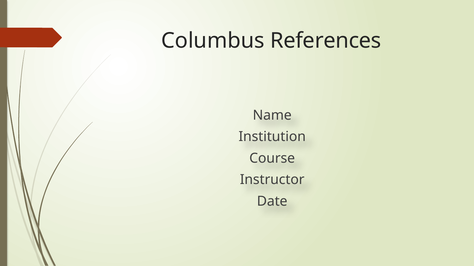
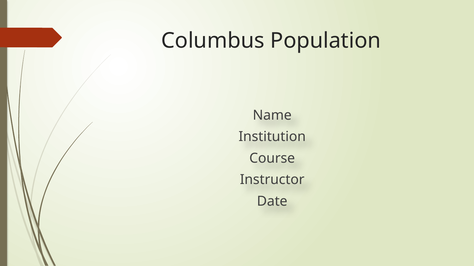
References: References -> Population (326, 41)
